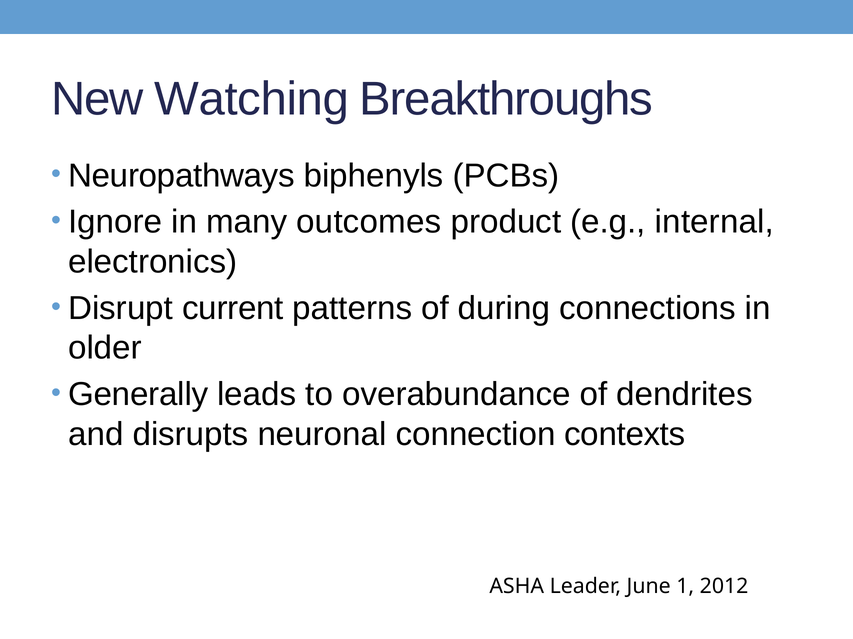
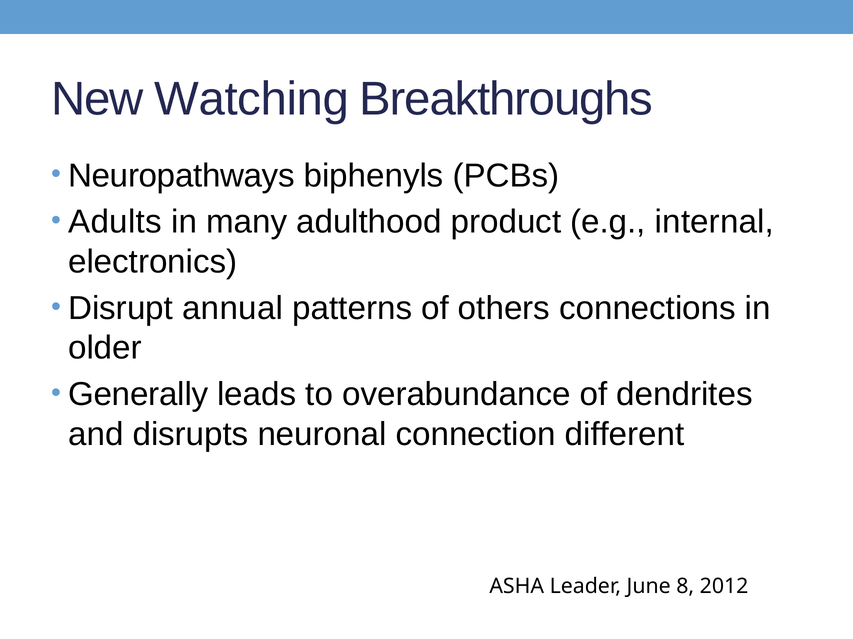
Ignore: Ignore -> Adults (115, 222)
outcomes: outcomes -> adulthood (369, 222)
current: current -> annual (233, 309)
during: during -> others (504, 309)
contexts: contexts -> different (625, 435)
1: 1 -> 8 (685, 587)
